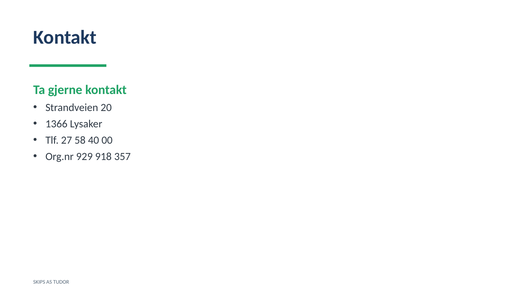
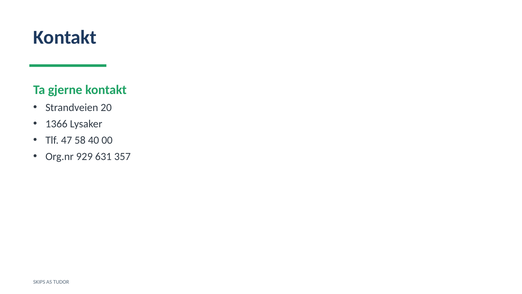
27: 27 -> 47 (67, 140)
918: 918 -> 631 (103, 156)
